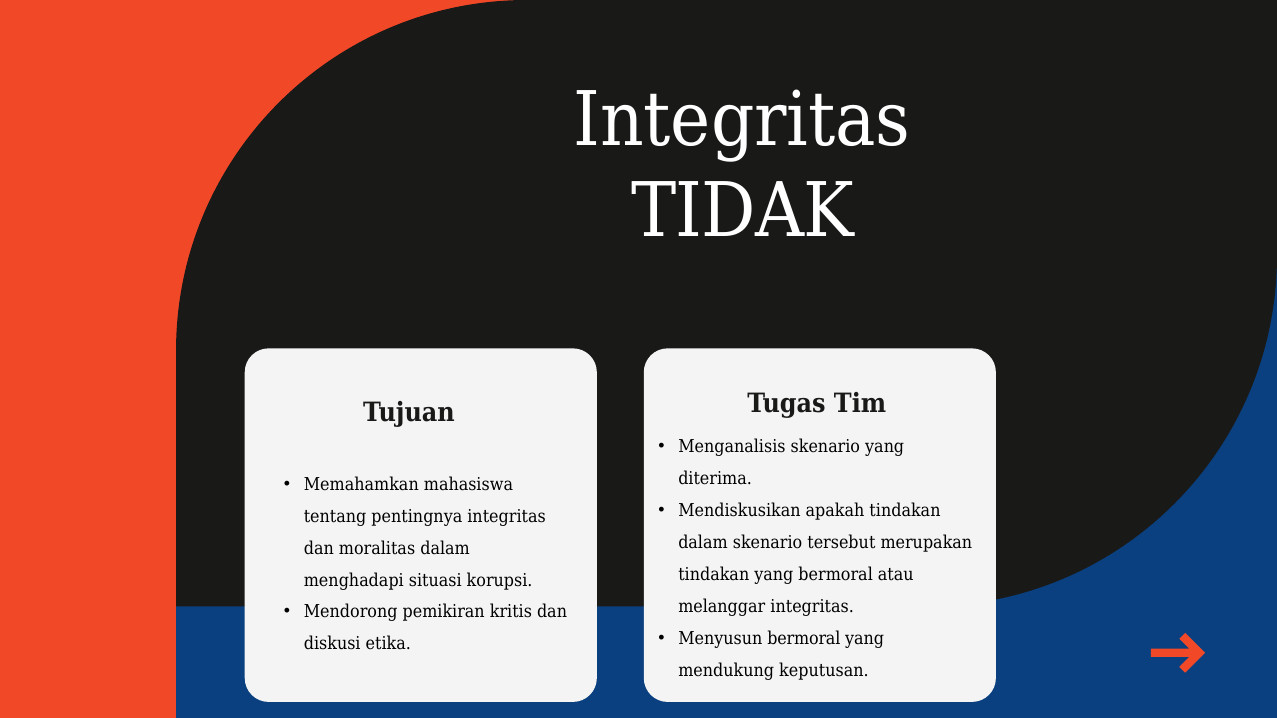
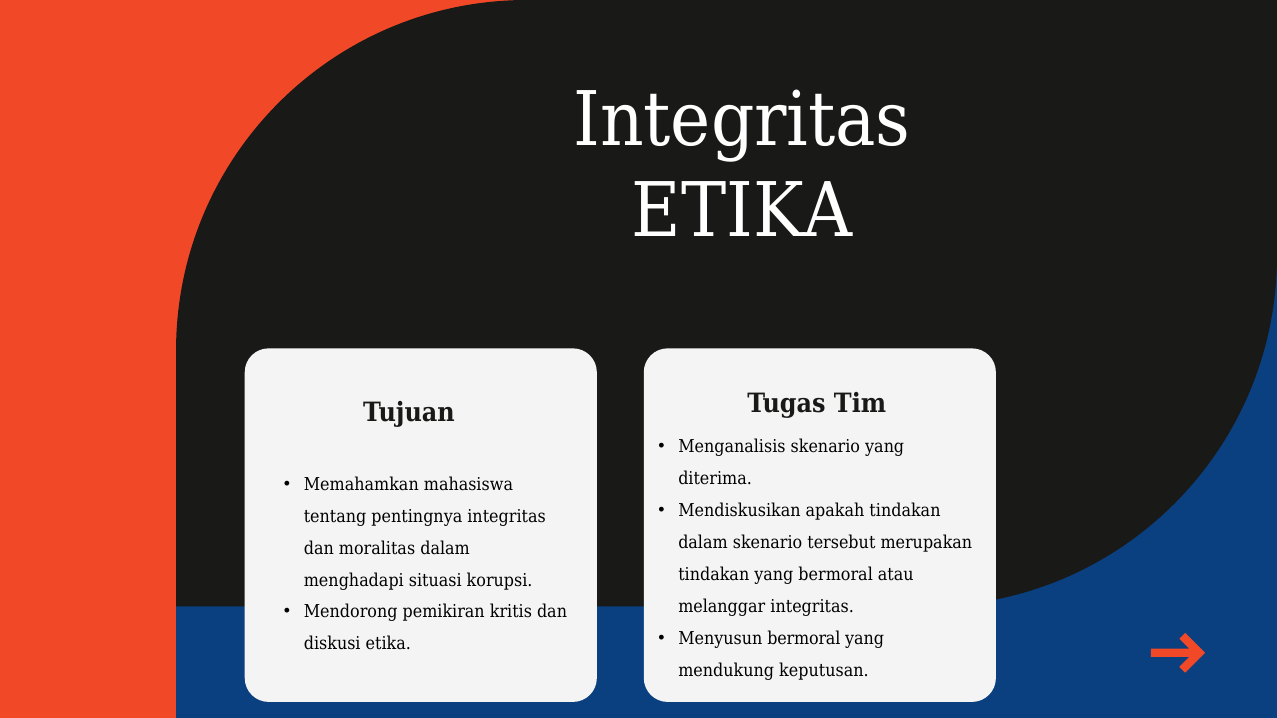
TIDAK: TIDAK -> ETIKA (742, 211)
